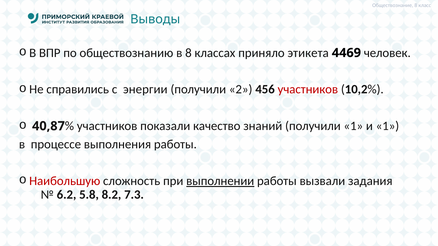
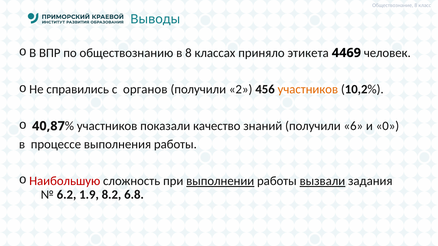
энергии: энергии -> органов (145, 90)
участников colour: red -> orange (308, 90)
получили 1: 1 -> 6 (353, 126)
и 1: 1 -> 0 (387, 126)
вызвали underline: none -> present (322, 181)
5.8: 5.8 -> 1.9 (89, 195)
7.3: 7.3 -> 6.8 (134, 195)
